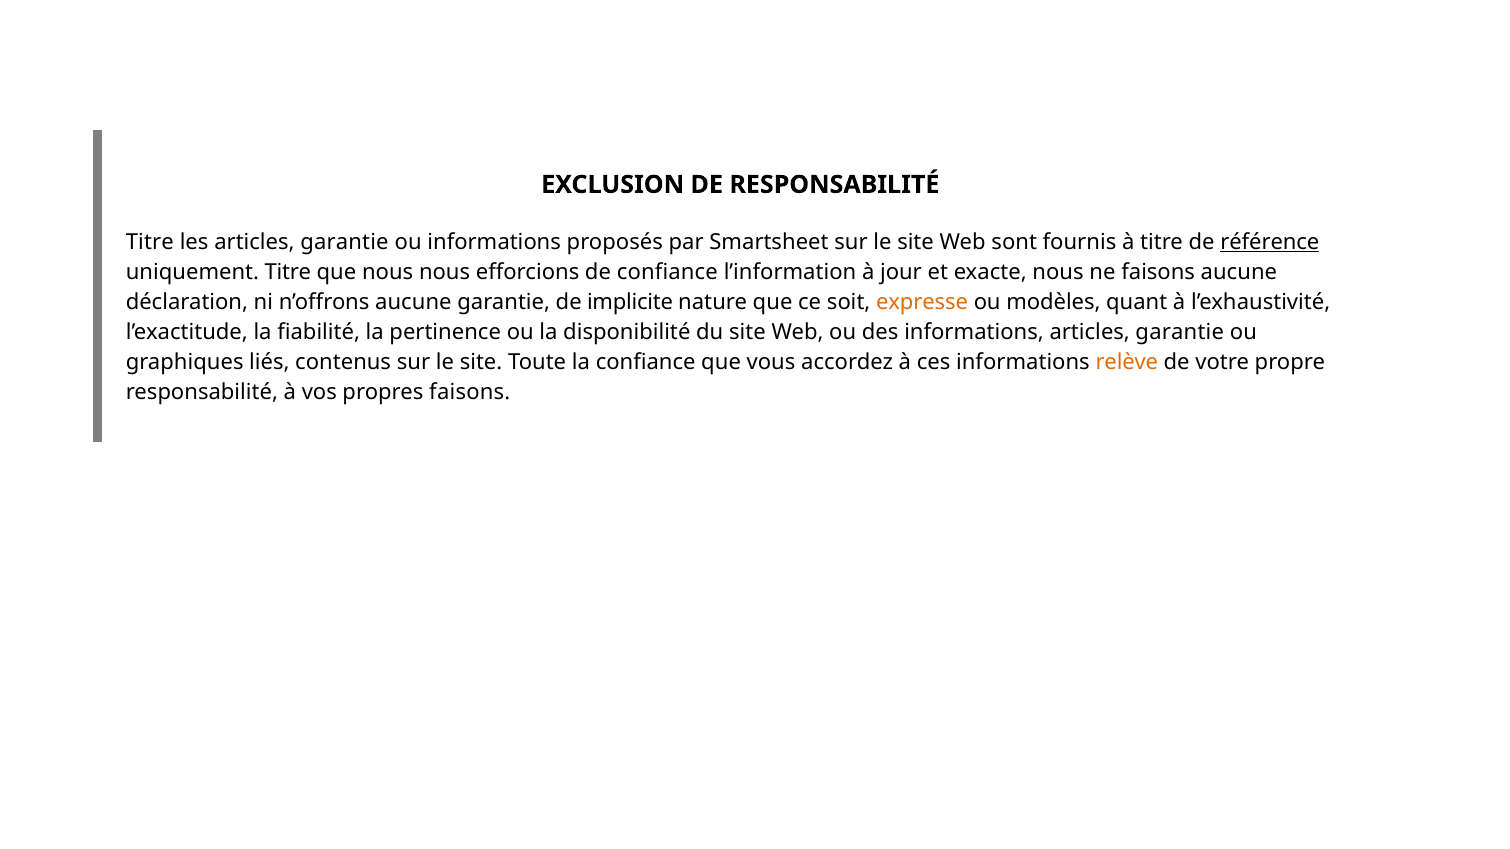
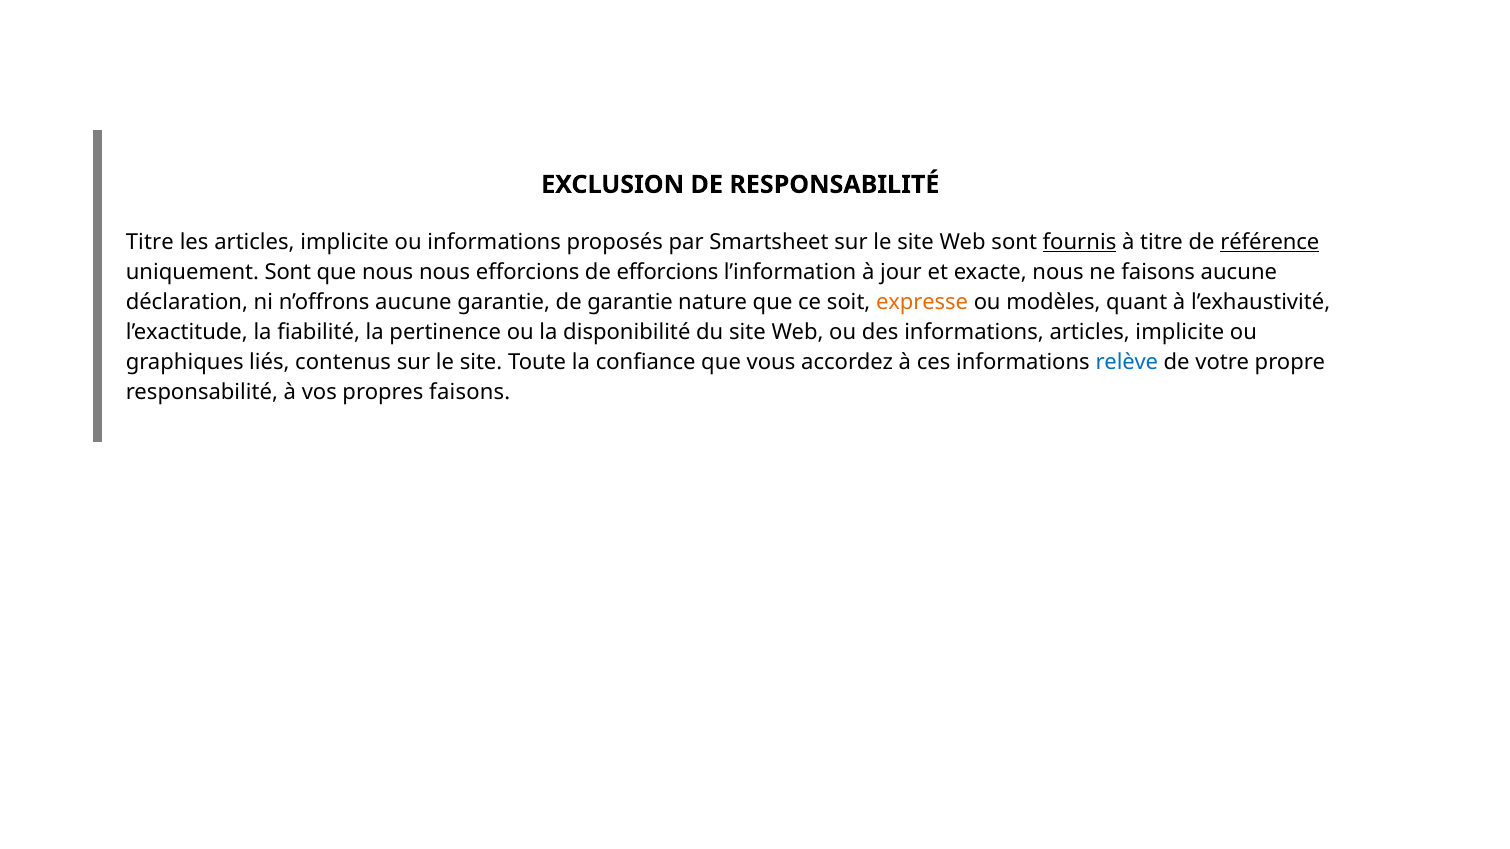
les articles garantie: garantie -> implicite (345, 242)
fournis underline: none -> present (1079, 242)
uniquement Titre: Titre -> Sont (288, 272)
de confiance: confiance -> efforcions (668, 272)
de implicite: implicite -> garantie (630, 302)
informations articles garantie: garantie -> implicite (1180, 332)
relève colour: orange -> blue (1127, 362)
